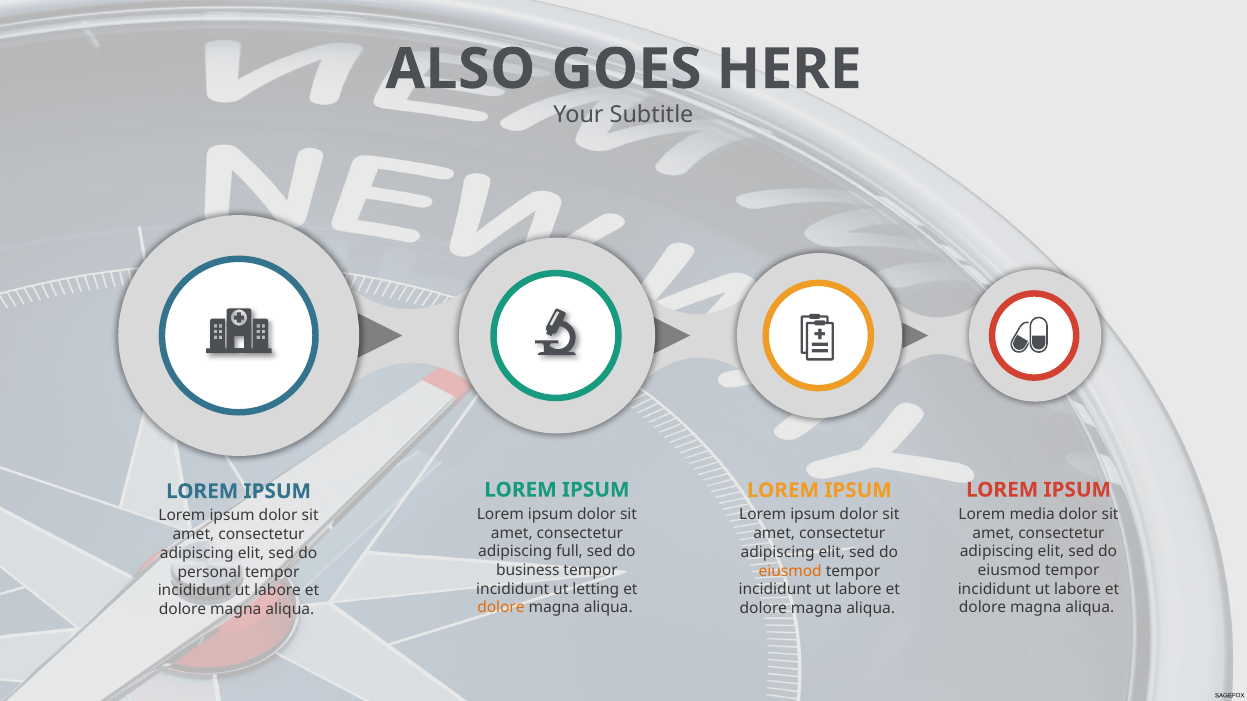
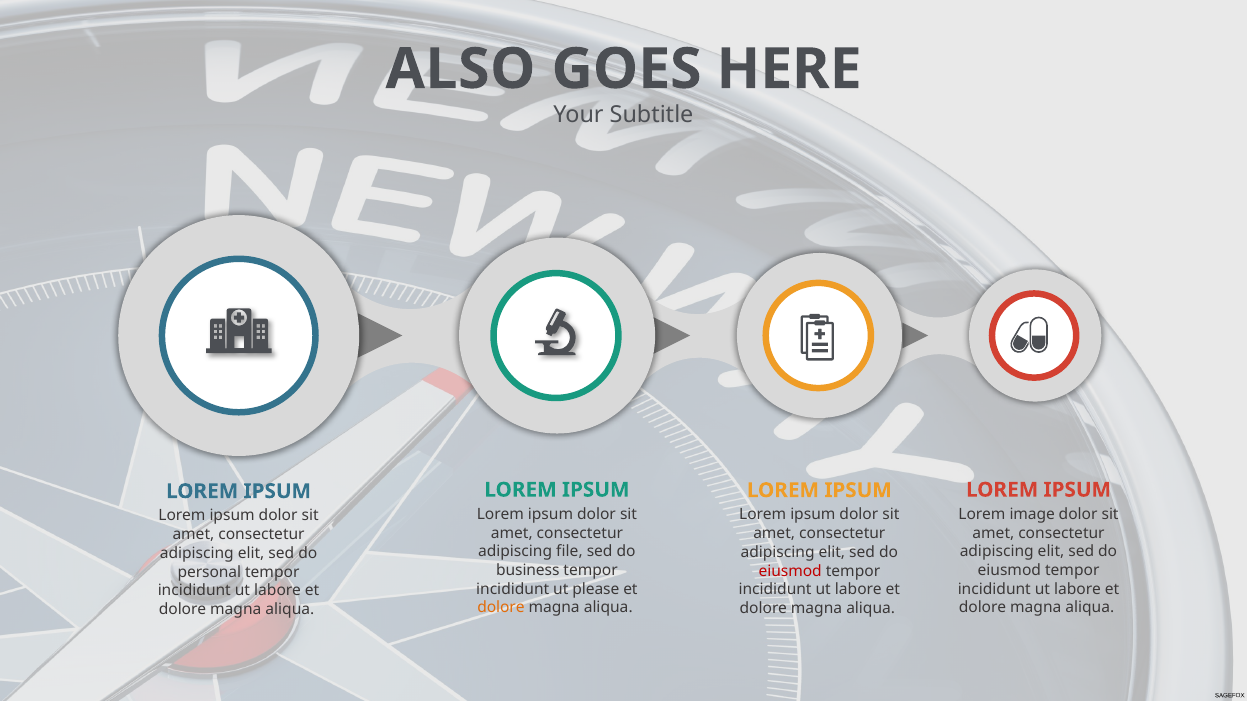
media: media -> image (1032, 515)
full: full -> file (569, 552)
eiusmod colour: orange -> red (790, 571)
letting: letting -> please (596, 589)
